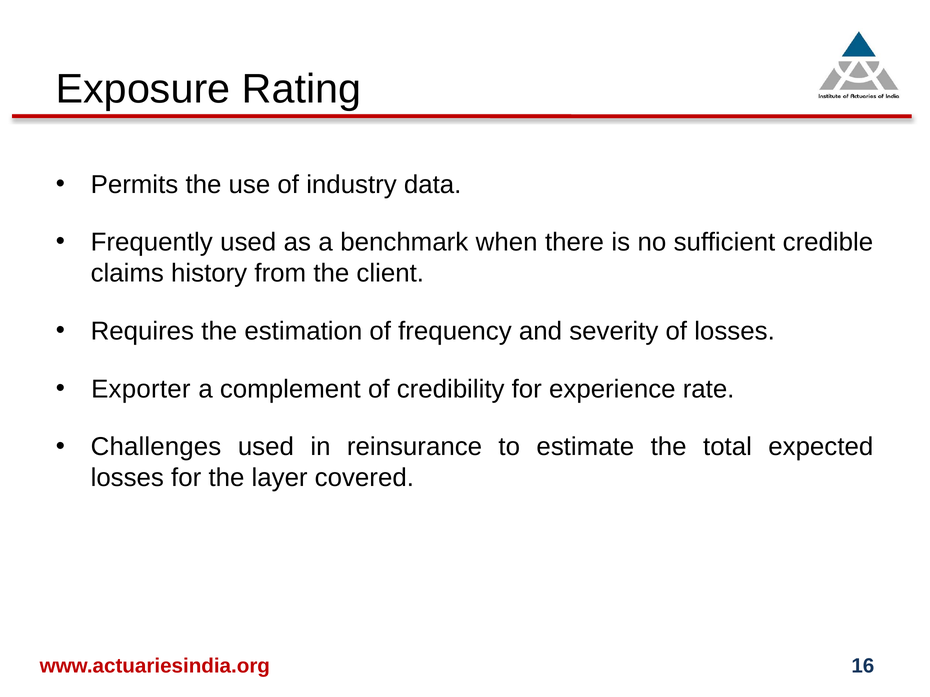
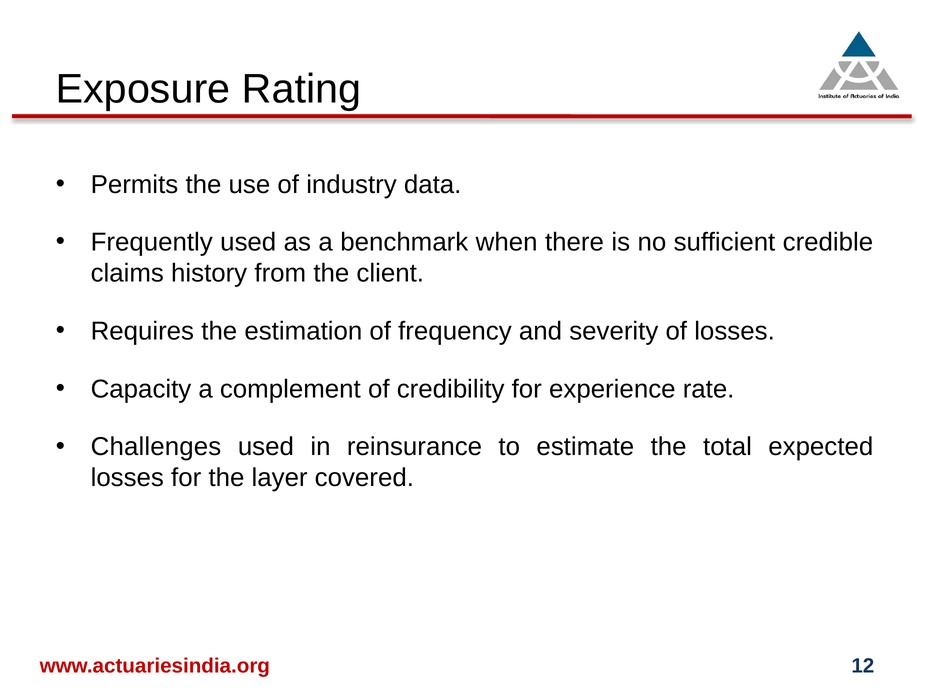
Exporter: Exporter -> Capacity (141, 389)
16: 16 -> 12 (863, 666)
